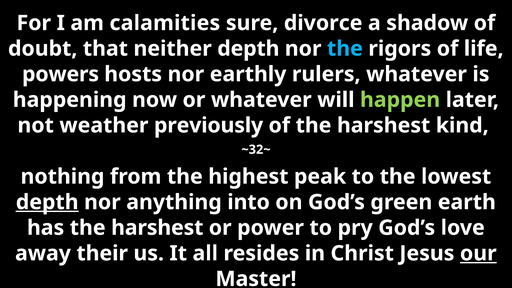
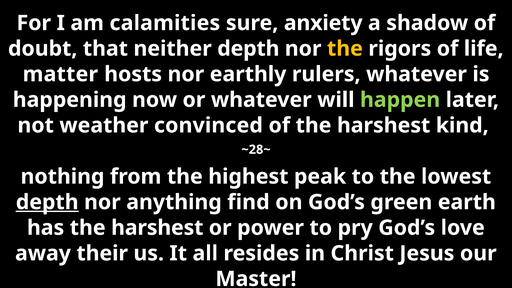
divorce: divorce -> anxiety (323, 23)
the colour: light blue -> yellow (345, 49)
powers: powers -> matter (60, 74)
previously: previously -> convinced (208, 125)
~32~: ~32~ -> ~28~ (256, 150)
into: into -> find (248, 202)
our underline: present -> none (478, 253)
